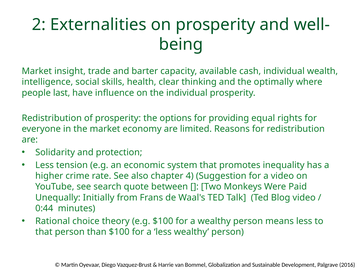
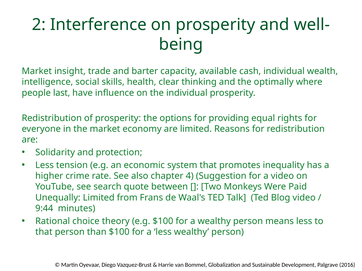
Externalities: Externalities -> Interference (98, 25)
Unequally Initially: Initially -> Limited (99, 198)
0:44: 0:44 -> 9:44 (44, 209)
